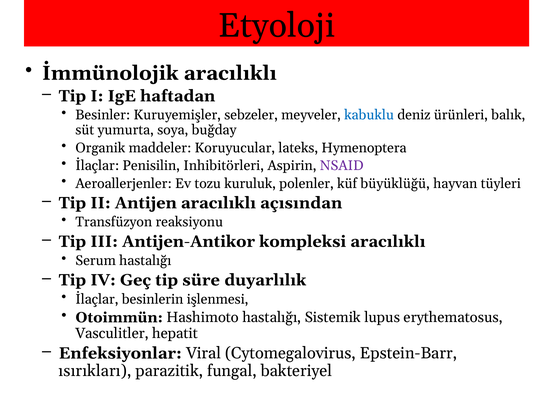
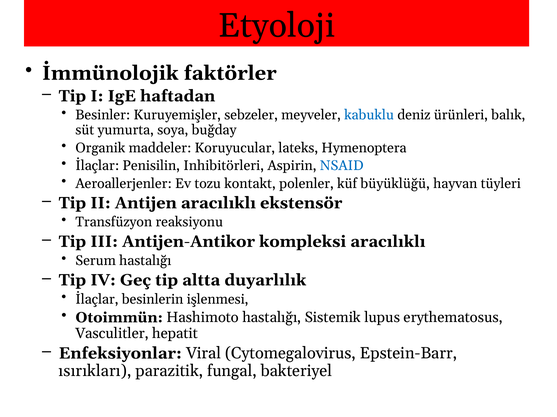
İmmünolojik aracılıklı: aracılıklı -> faktörler (230, 73)
NSAID colour: purple -> blue (342, 166)
kuruluk: kuruluk -> kontakt (250, 184)
açısından: açısından -> ekstensör (301, 203)
süre: süre -> altta (201, 281)
